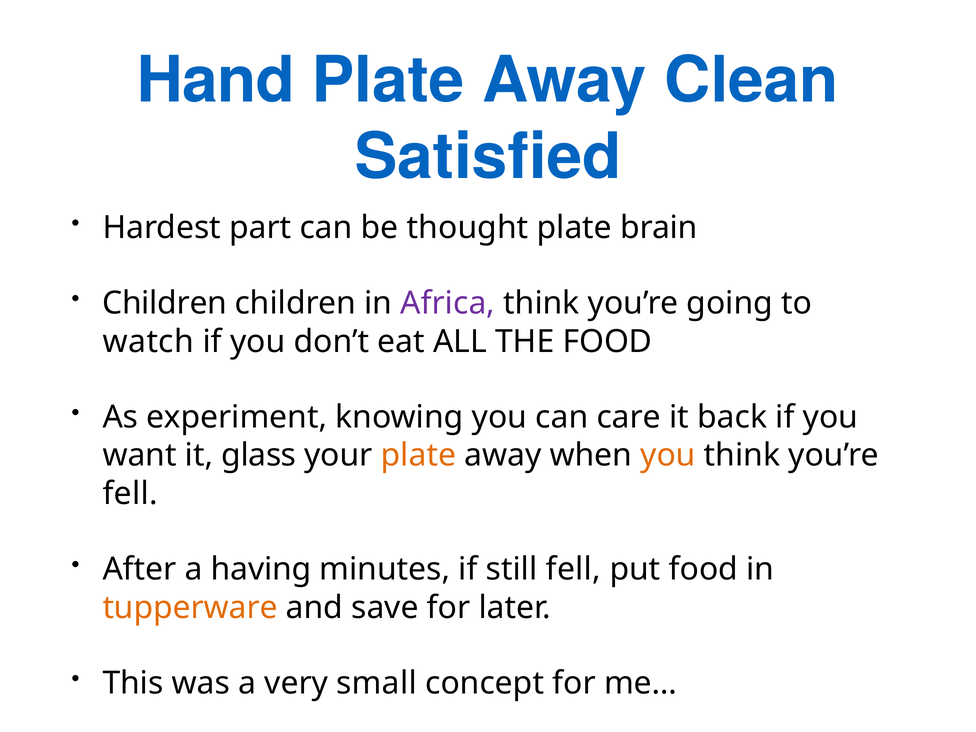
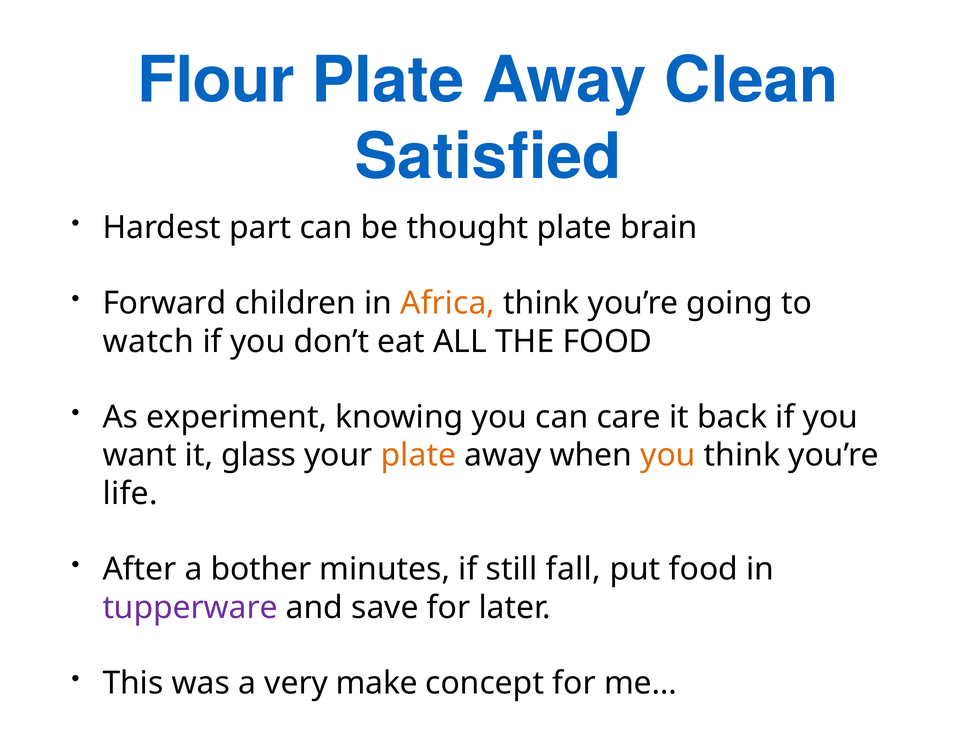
Hand: Hand -> Flour (216, 80)
Children: Children -> Forward (164, 303)
Africa colour: purple -> orange (448, 303)
fell: fell -> life (130, 494)
having: having -> bother (261, 569)
still fell: fell -> fall (573, 569)
tupperware colour: orange -> purple (190, 608)
small: small -> make (377, 683)
